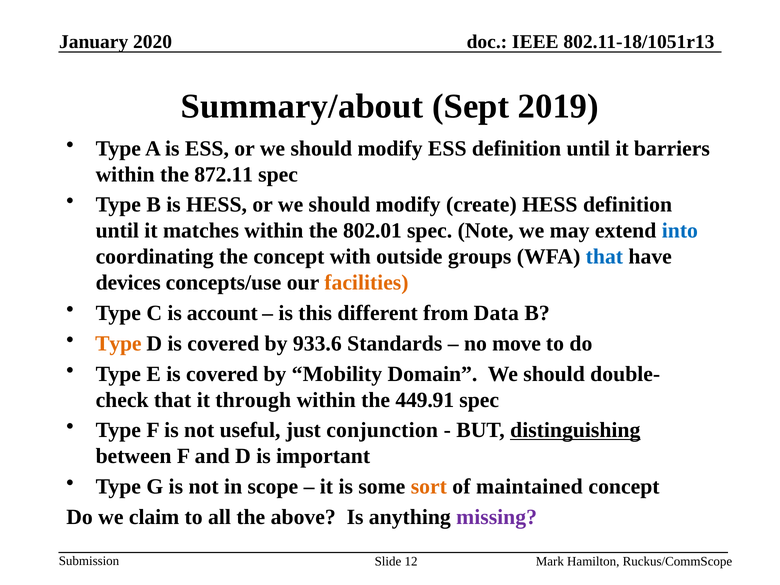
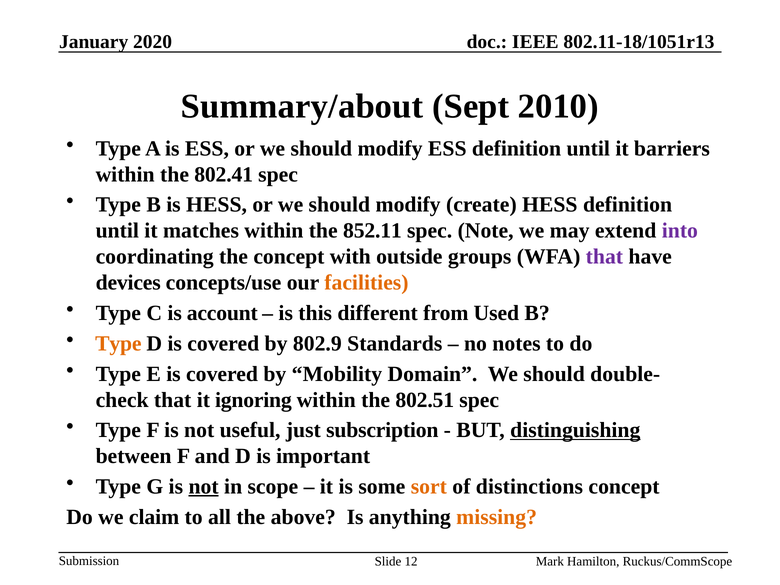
2019: 2019 -> 2010 (558, 106)
872.11: 872.11 -> 802.41 (224, 174)
802.01: 802.01 -> 852.11 (372, 231)
into colour: blue -> purple (680, 231)
that colour: blue -> purple (604, 257)
Data: Data -> Used (496, 313)
933.6: 933.6 -> 802.9 (317, 344)
move: move -> notes (516, 344)
through: through -> ignoring (253, 400)
449.91: 449.91 -> 802.51 (425, 400)
conjunction: conjunction -> subscription (382, 430)
not underline: none -> present (204, 487)
maintained: maintained -> distinctions (529, 487)
missing colour: purple -> orange (497, 517)
